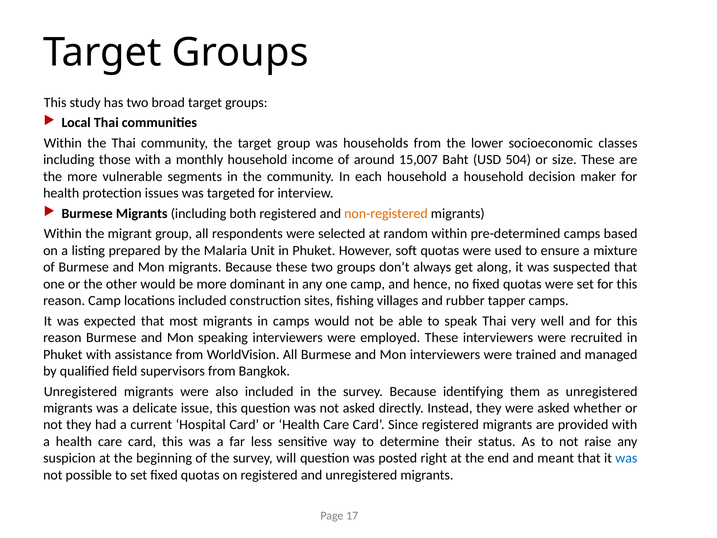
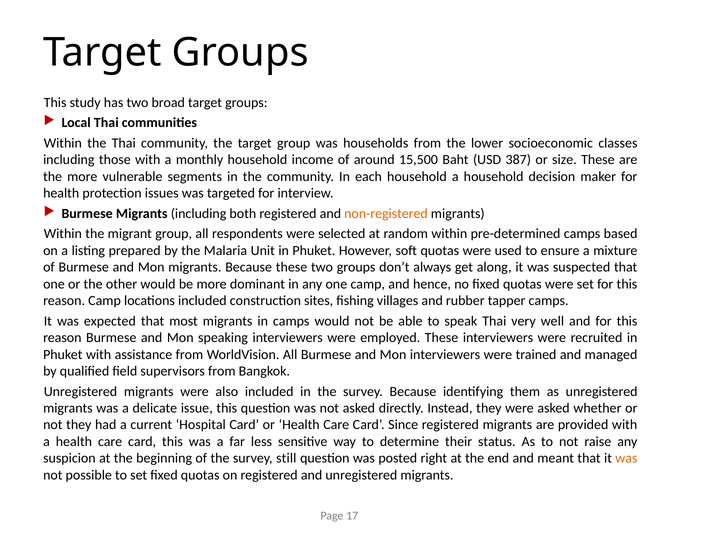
15,007: 15,007 -> 15,500 (419, 160)
504: 504 -> 387 (518, 160)
will: will -> still (286, 458)
was colour: blue -> orange (626, 458)
